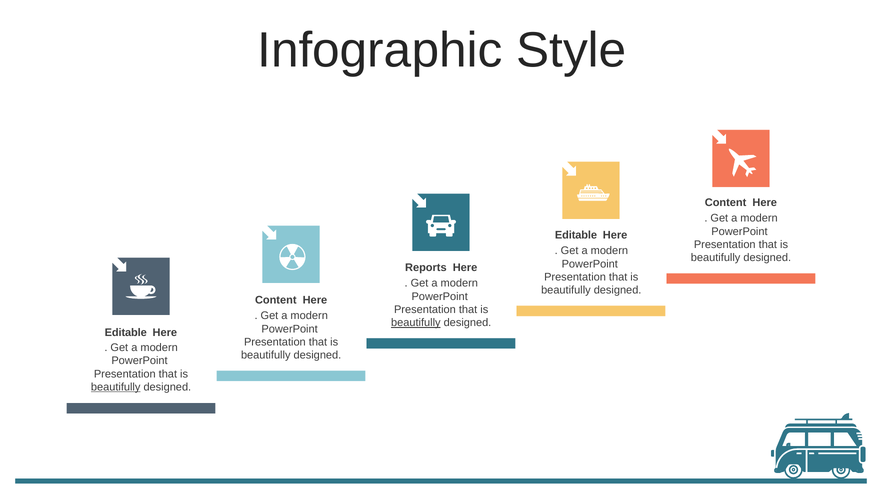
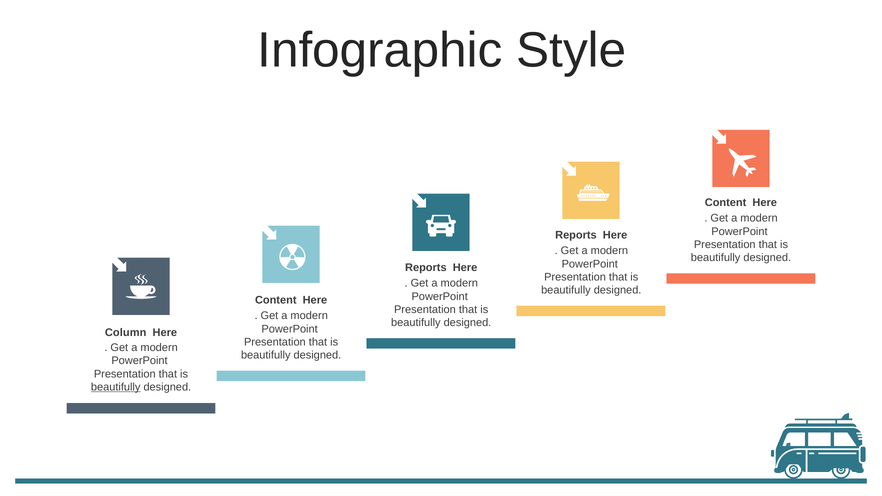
Editable: Editable -> Reports (576, 235)
beautifully underline: present -> none (416, 323)
Editable: Editable -> Column (126, 333)
